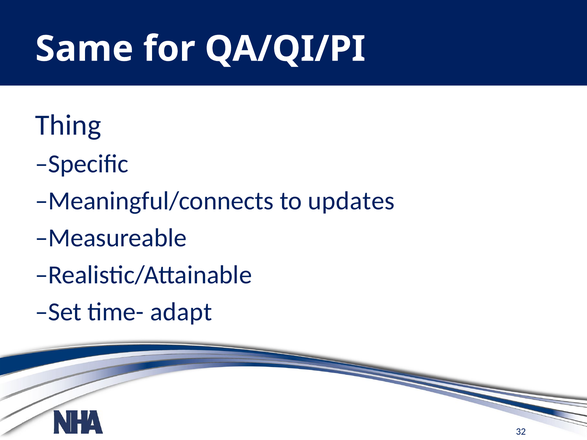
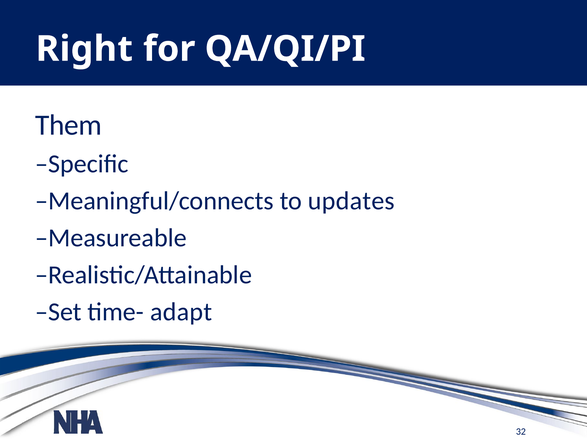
Same: Same -> Right (84, 49)
Thing: Thing -> Them (68, 125)
